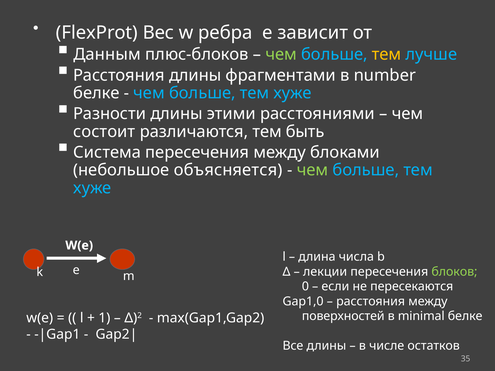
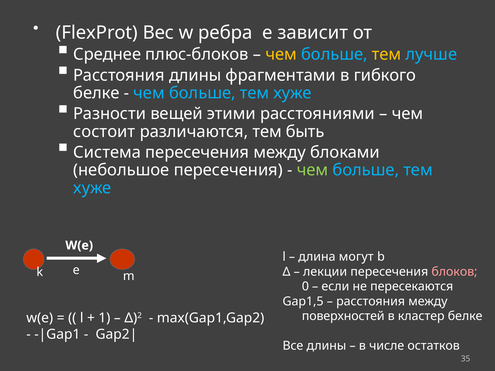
Данным: Данным -> Среднее (107, 55)
чем colour: light green -> yellow (281, 55)
number: number -> гибкого (385, 75)
Разности длины: длины -> вещей (177, 114)
небольшое объясняется: объясняется -> пересечения (228, 170)
числа: числа -> могут (356, 257)
блоков colour: light green -> pink (454, 272)
Gap1,0: Gap1,0 -> Gap1,5 (303, 302)
minimal: minimal -> кластер (421, 316)
